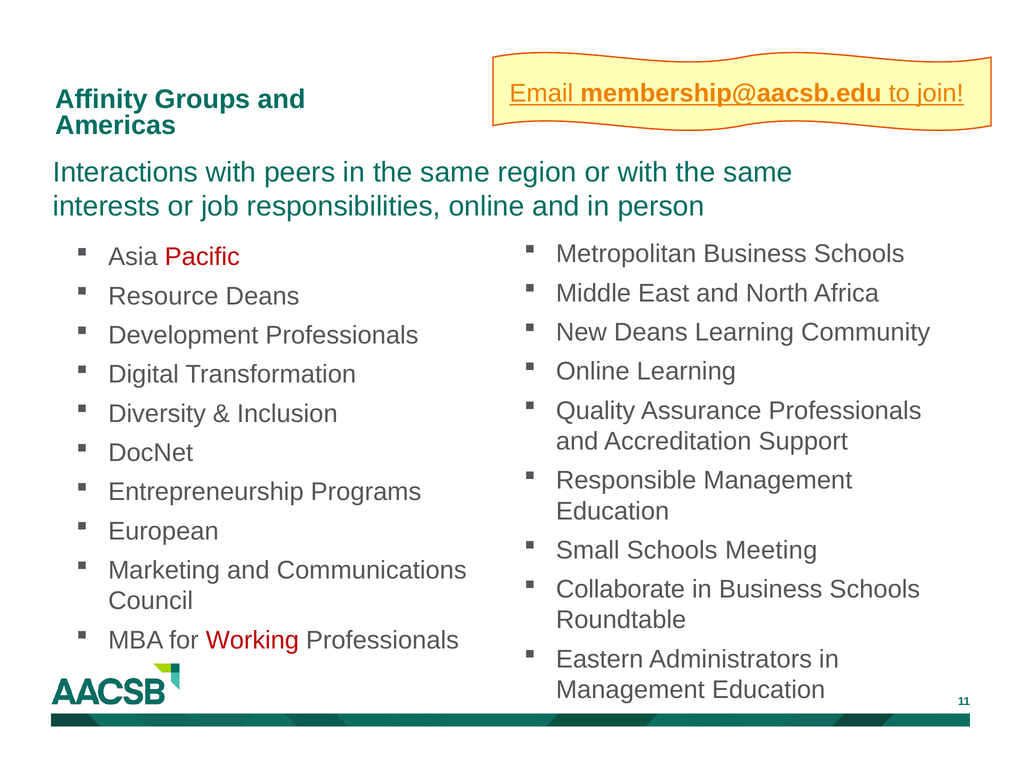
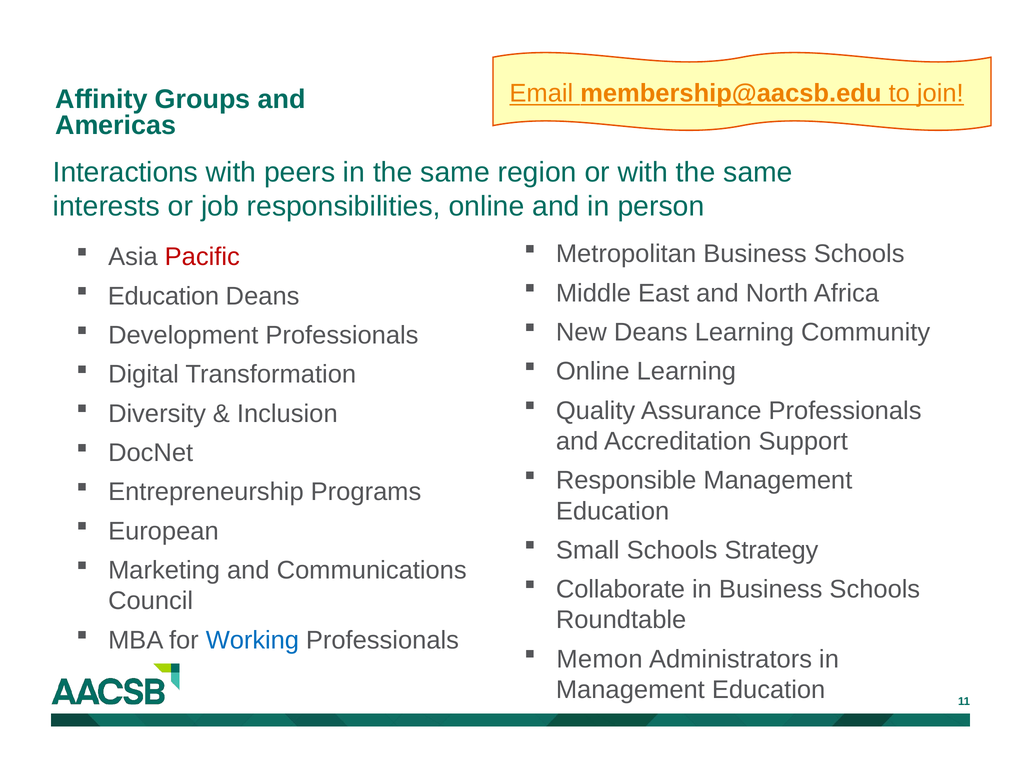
Resource: Resource -> Education (163, 296)
Meeting: Meeting -> Strategy (771, 550)
Working colour: red -> blue (252, 640)
Eastern: Eastern -> Memon (600, 659)
